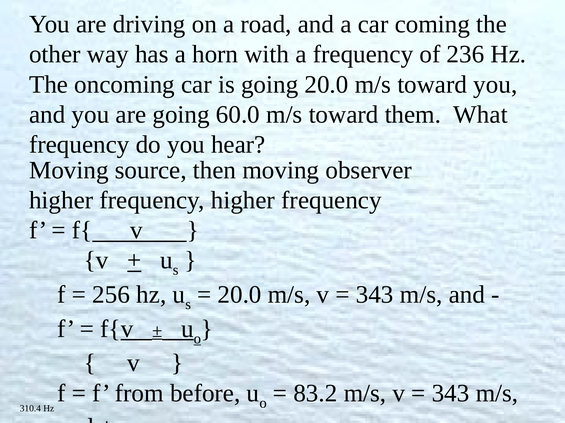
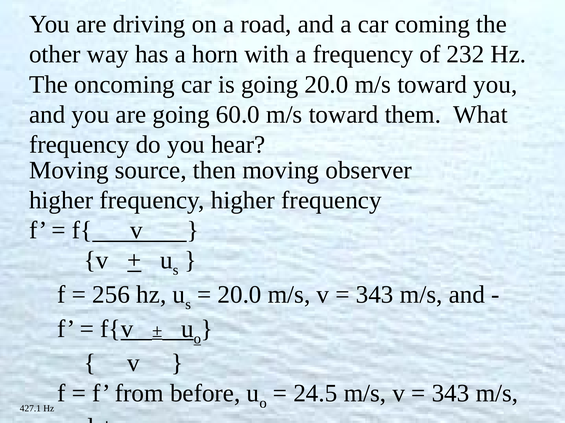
236: 236 -> 232 (465, 54)
83.2: 83.2 -> 24.5 (315, 394)
310.4: 310.4 -> 427.1 (30, 409)
